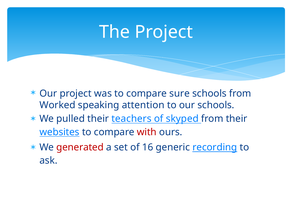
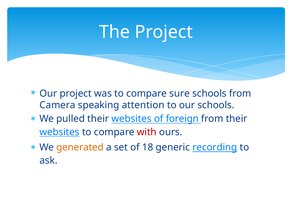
Worked: Worked -> Camera (57, 105)
pulled their teachers: teachers -> websites (132, 119)
skyped: skyped -> foreign (182, 119)
generated colour: red -> orange (80, 147)
16: 16 -> 18 (148, 147)
